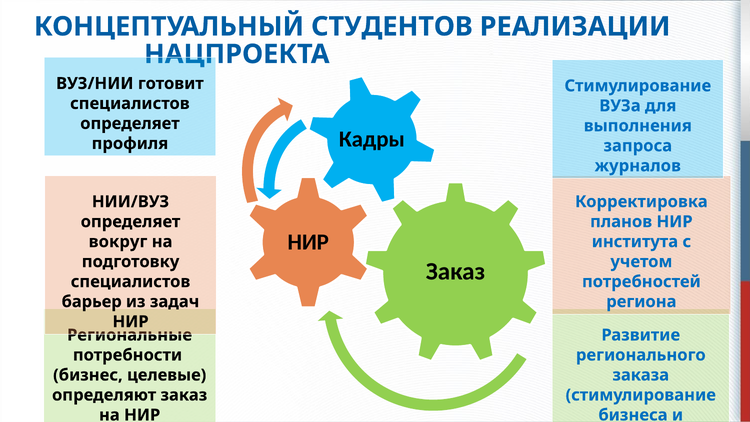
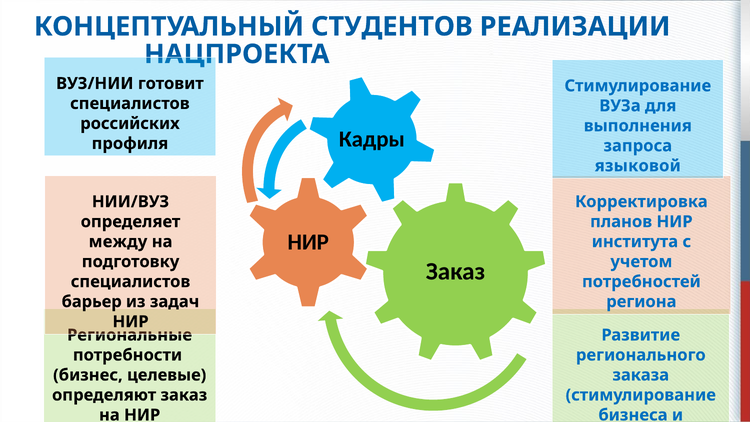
определяет: определяет -> российских (130, 123)
журналов: журналов -> языковой (638, 166)
вокруг: вокруг -> между (118, 242)
